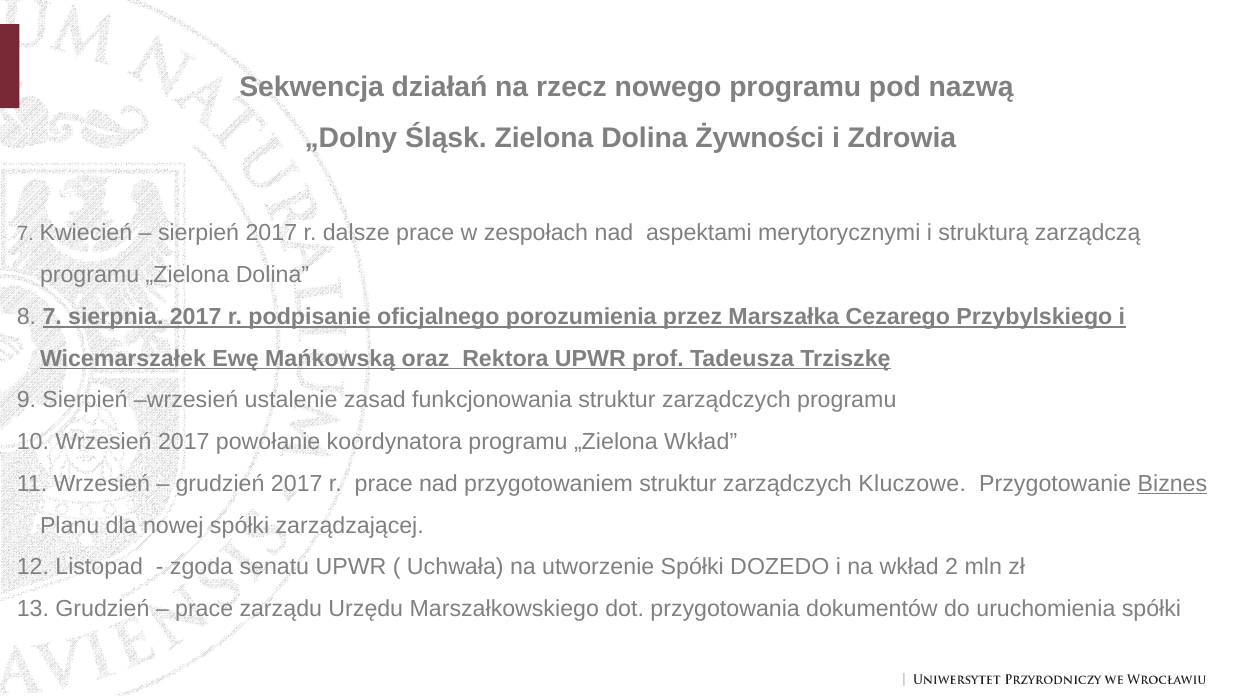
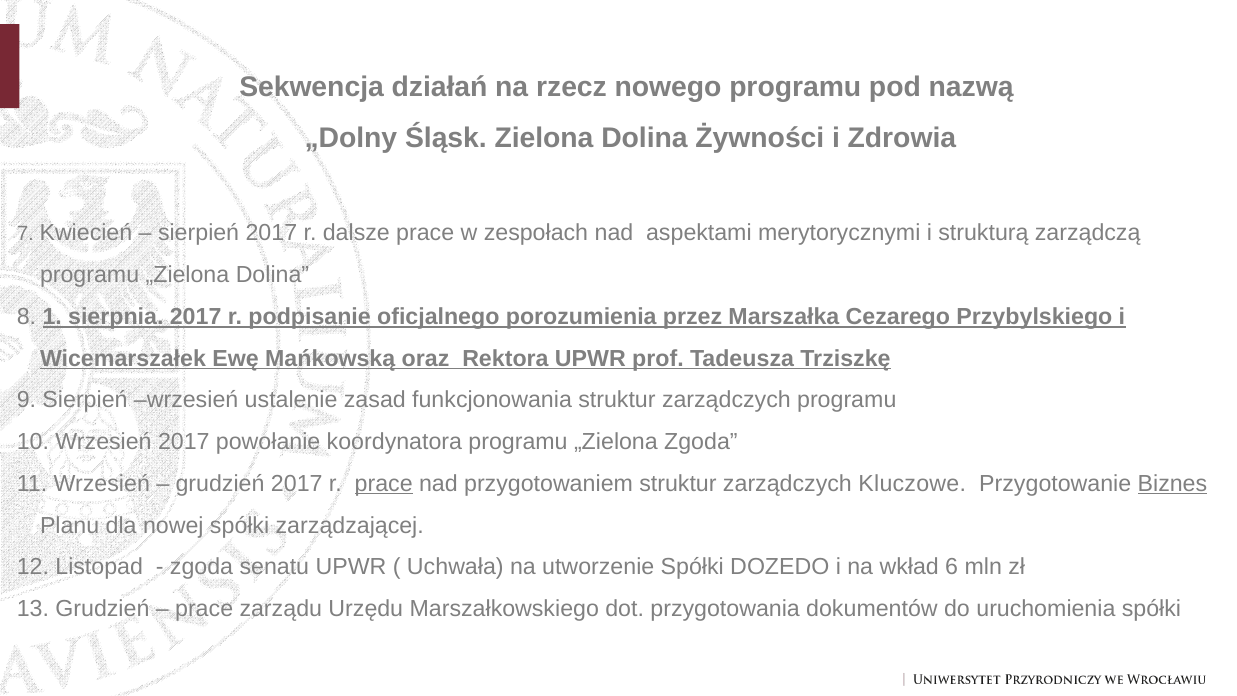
8 7: 7 -> 1 (52, 317)
„Zielona Wkład: Wkład -> Zgoda (701, 442)
prace underline: none -> present (384, 484)
2: 2 -> 6 (952, 567)
